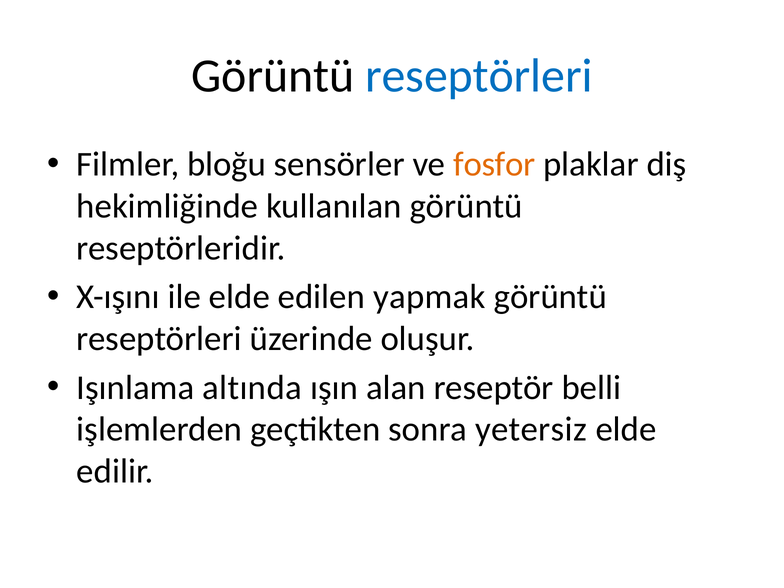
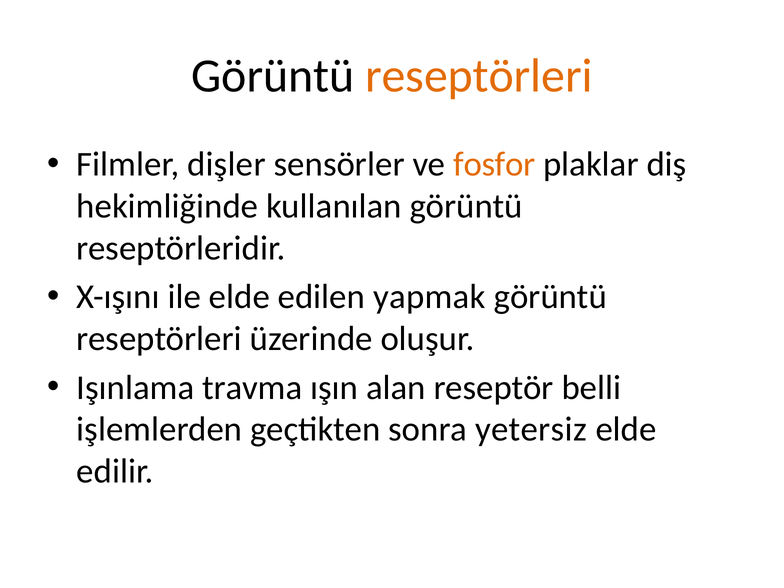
reseptörleri colour: blue -> orange (479, 76)
bloğu: bloğu -> dişler (226, 164)
altında: altında -> travma (252, 388)
